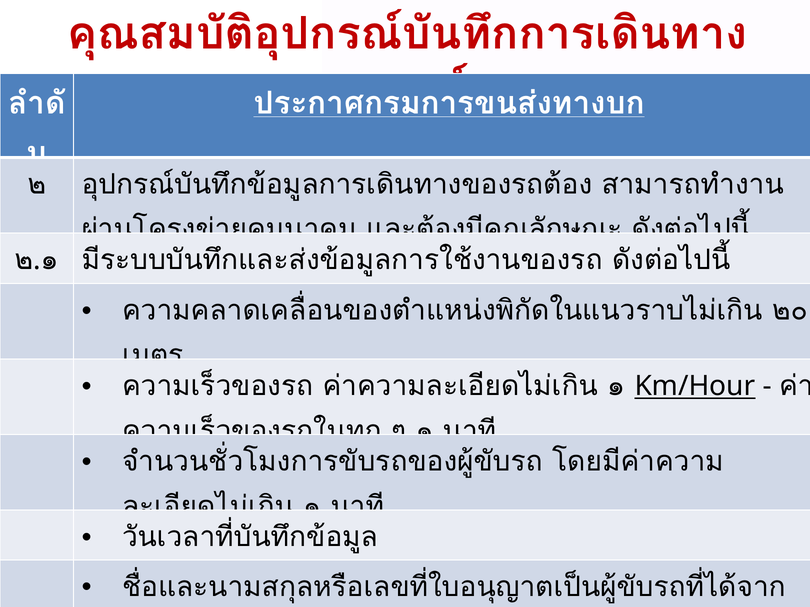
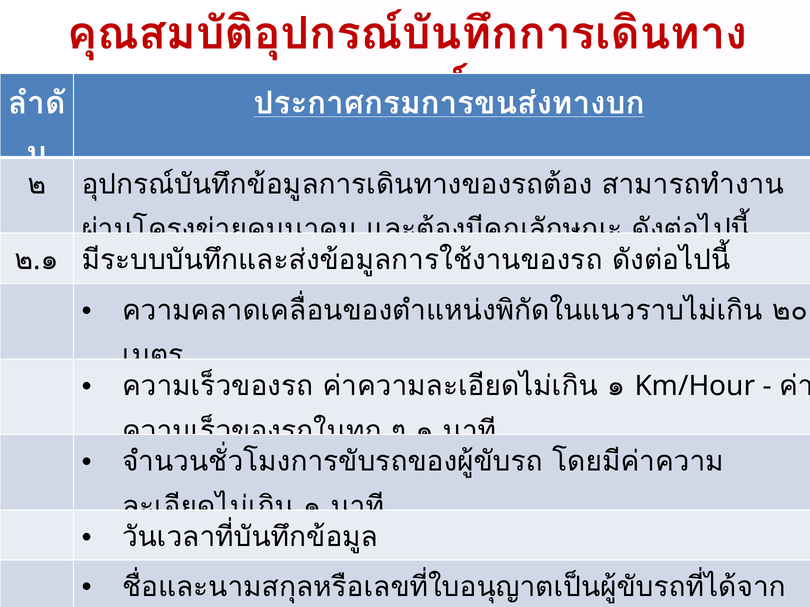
Km/Hour underline: present -> none (695, 386)
